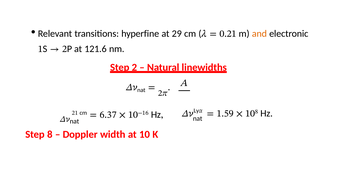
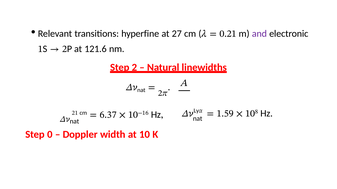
29: 29 -> 27 (177, 34)
and colour: orange -> purple (259, 34)
Step 8: 8 -> 0 (50, 135)
